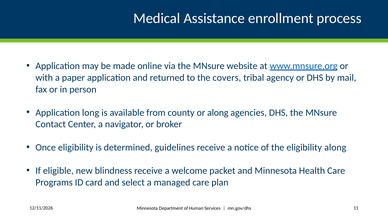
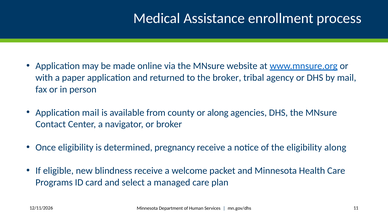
the covers: covers -> broker (227, 78)
Application long: long -> mail (91, 113)
guidelines: guidelines -> pregnancy (175, 148)
